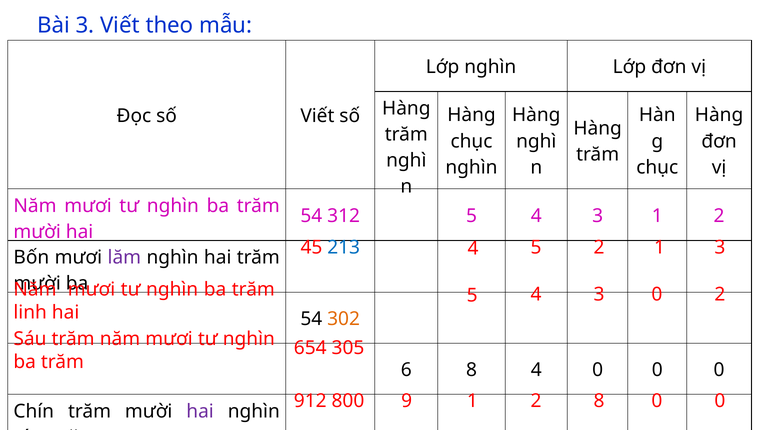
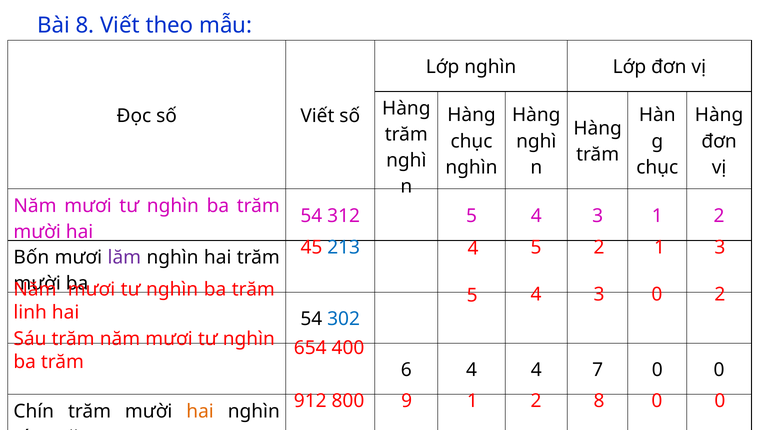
Bài 3: 3 -> 8 (85, 25)
302 colour: orange -> blue (344, 319)
305: 305 -> 400 (348, 348)
6 8: 8 -> 4 (472, 370)
4 0: 0 -> 7 (598, 370)
hai colour: purple -> orange (200, 411)
